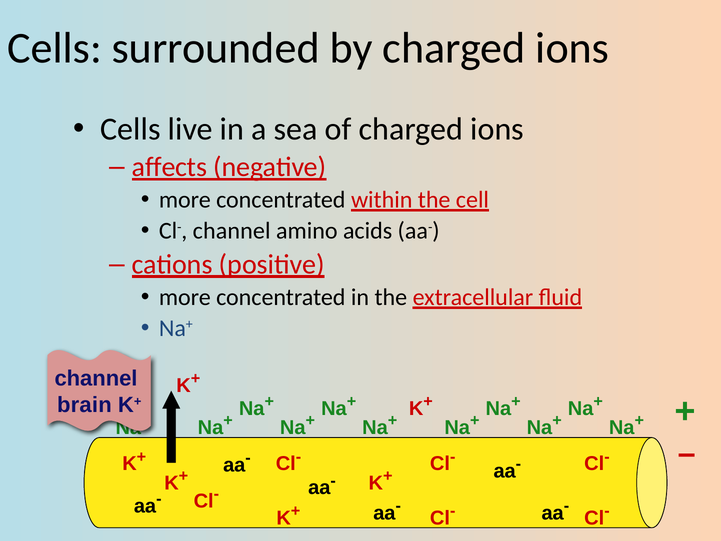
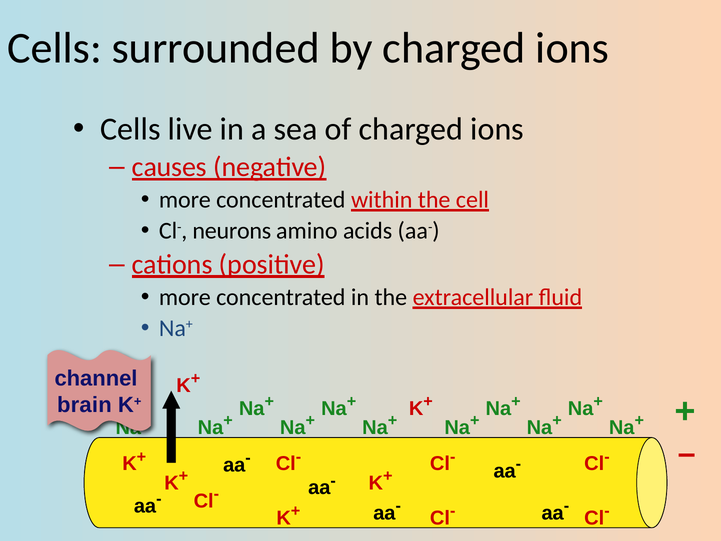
affects: affects -> causes (169, 167)
Cl- channel: channel -> neurons (232, 231)
